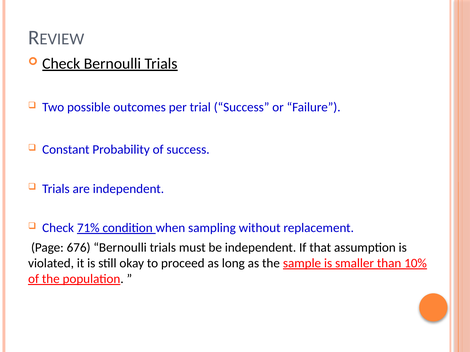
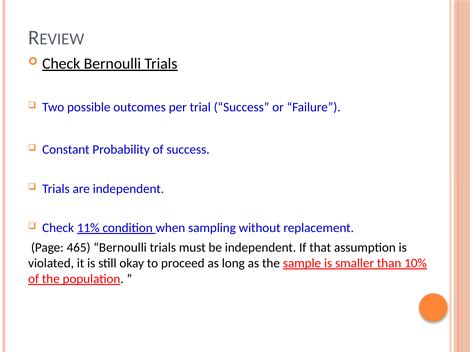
71%: 71% -> 11% (88, 228)
676: 676 -> 465 (79, 248)
